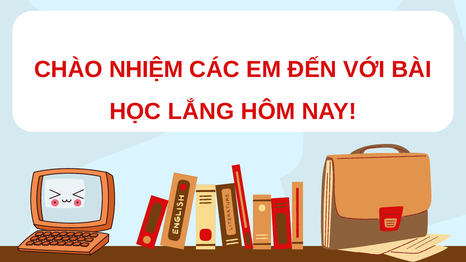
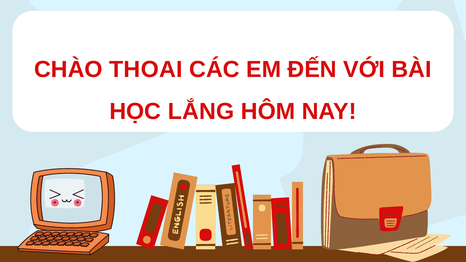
NHIỆM: NHIỆM -> THOAI (146, 70)
